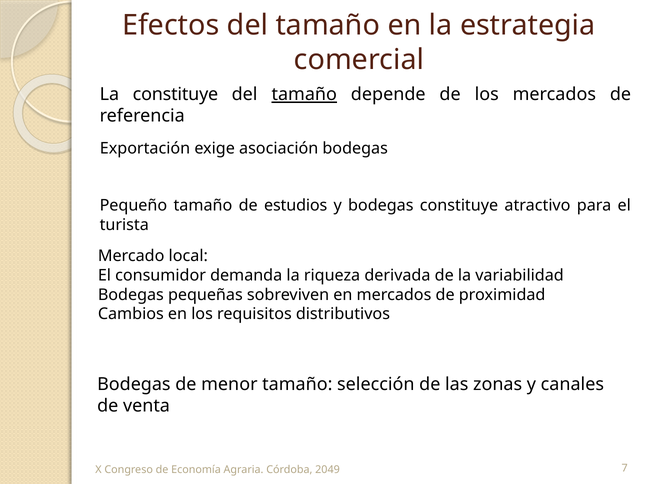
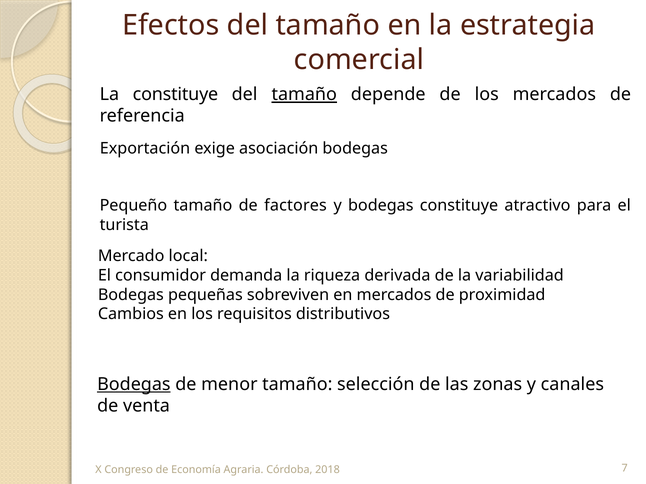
estudios: estudios -> factores (296, 206)
Bodegas underline: none -> present (134, 385)
2049: 2049 -> 2018 (328, 470)
